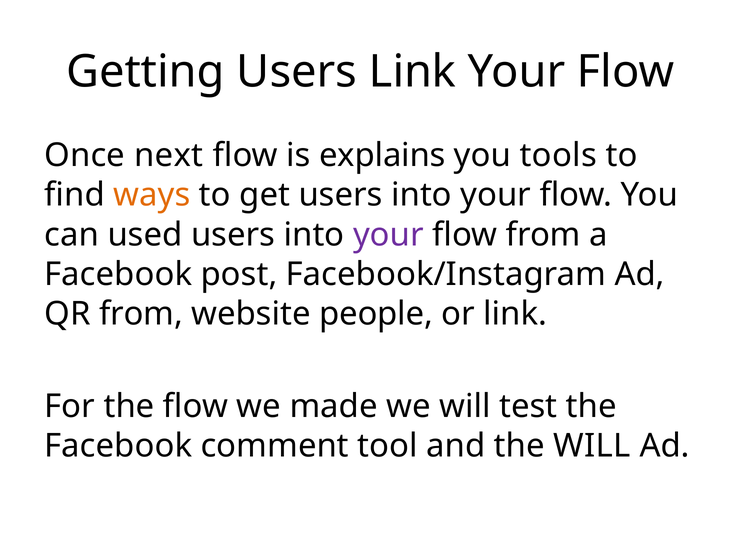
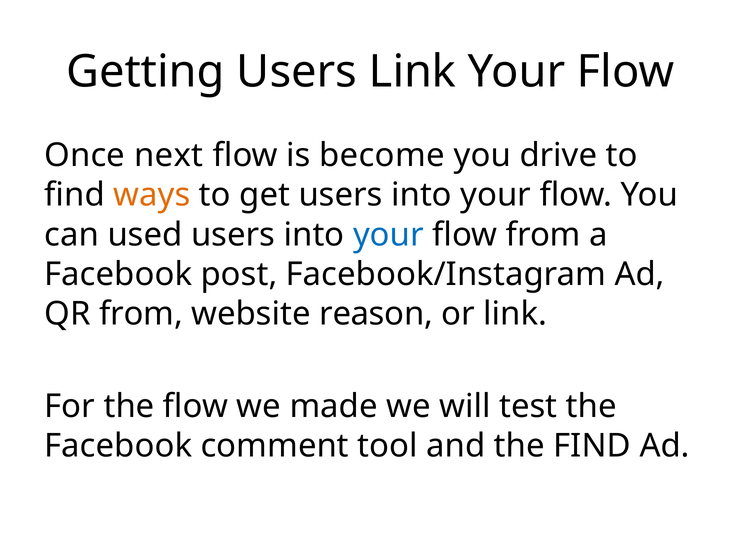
explains: explains -> become (382, 155)
tools: tools -> drive (558, 155)
your colour: purple -> blue (388, 235)
people: people -> reason (376, 314)
the WILL: WILL -> FIND (592, 446)
